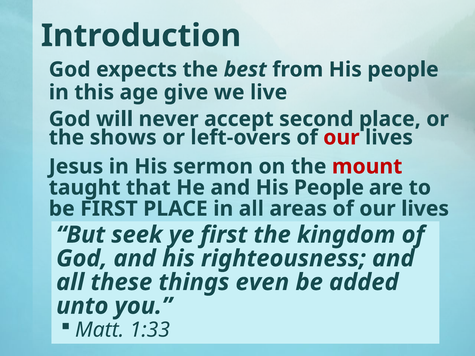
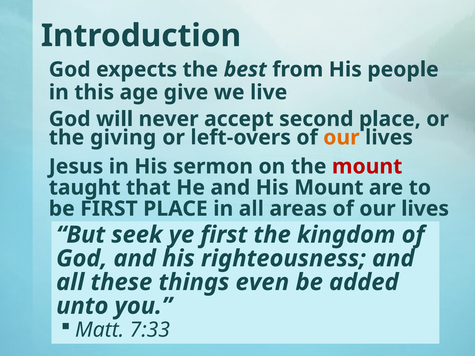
shows: shows -> giving (123, 138)
our colour: red -> orange (341, 138)
and His People: People -> Mount (329, 188)
1:33: 1:33 -> 7:33 (150, 330)
